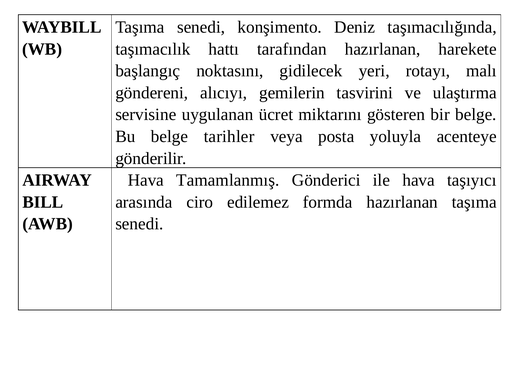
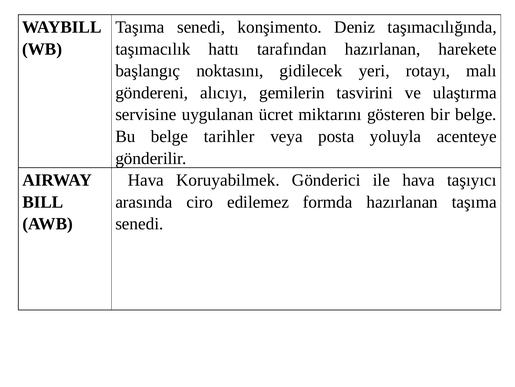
Tamamlanmış: Tamamlanmış -> Koruyabilmek (228, 180)
